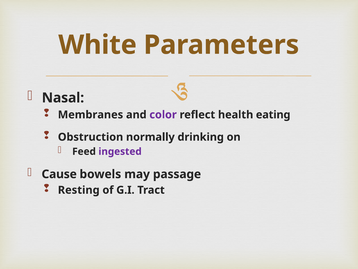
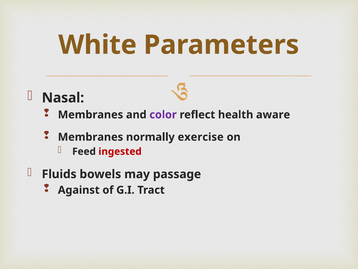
eating: eating -> aware (273, 115)
Obstruction: Obstruction -> Membranes (91, 137)
drinking: drinking -> exercise (201, 137)
ingested colour: purple -> red (120, 151)
Cause: Cause -> Fluids (59, 174)
Resting: Resting -> Against (79, 190)
